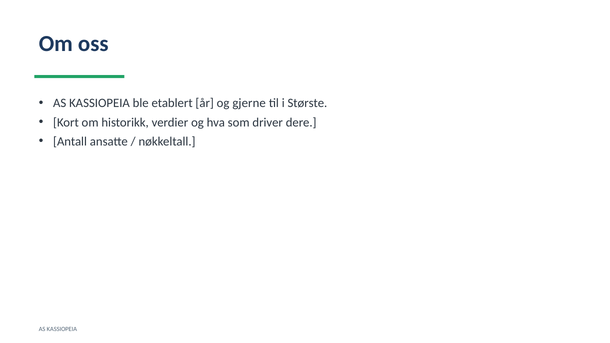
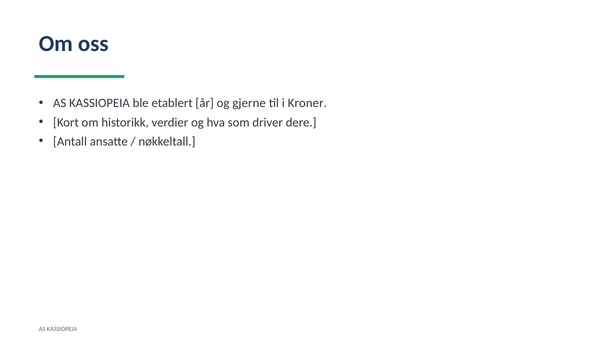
Største: Største -> Kroner (307, 103)
